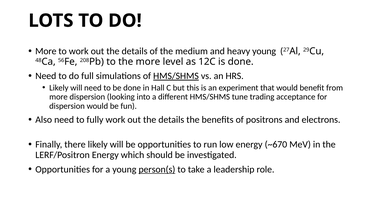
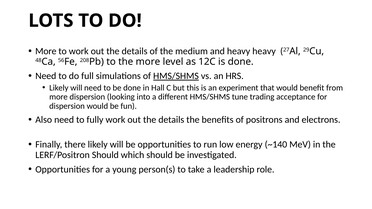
heavy young: young -> heavy (264, 51)
~670: ~670 -> ~140 (276, 145)
LERF/Positron Energy: Energy -> Should (105, 155)
person(s underline: present -> none (157, 170)
